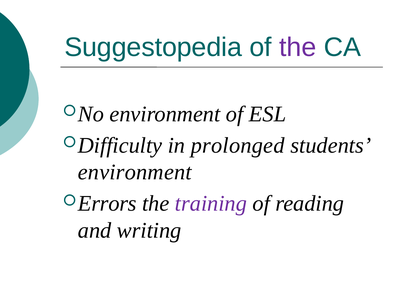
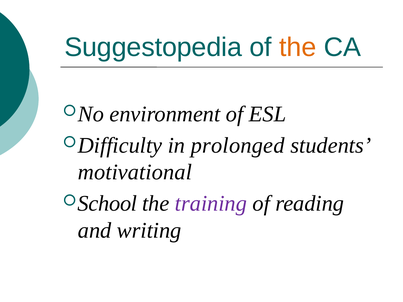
the colour: purple -> orange (298, 47)
environment: environment -> motivational (135, 172)
Errors: Errors -> School (107, 204)
